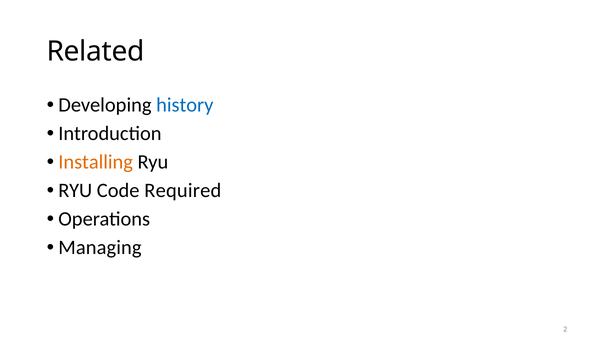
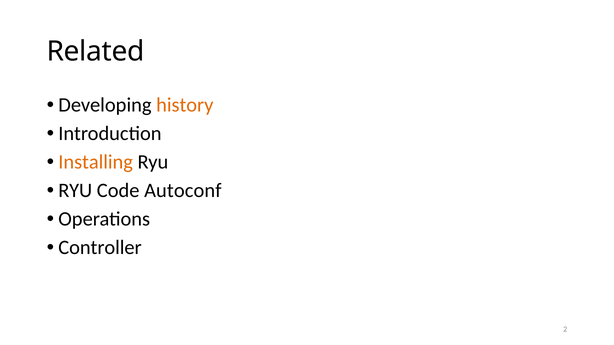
history colour: blue -> orange (185, 105)
Required: Required -> Autoconf (183, 191)
Managing: Managing -> Controller (100, 248)
